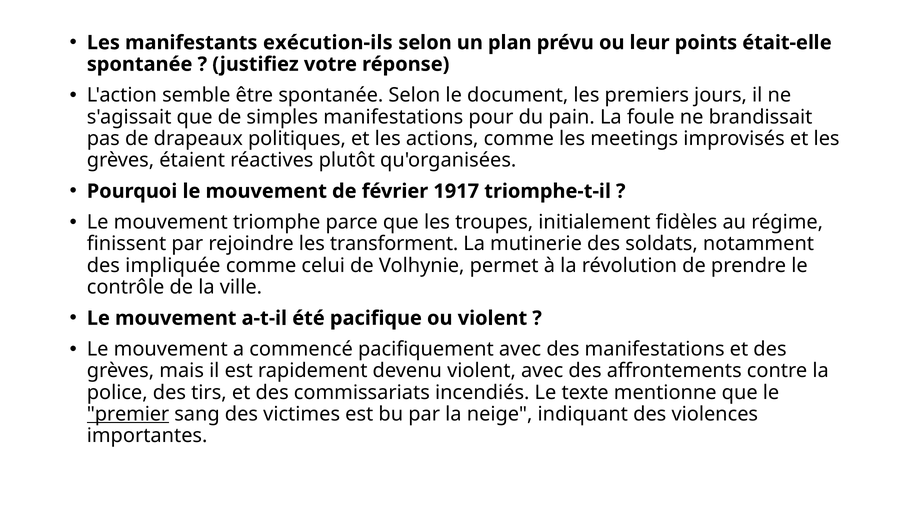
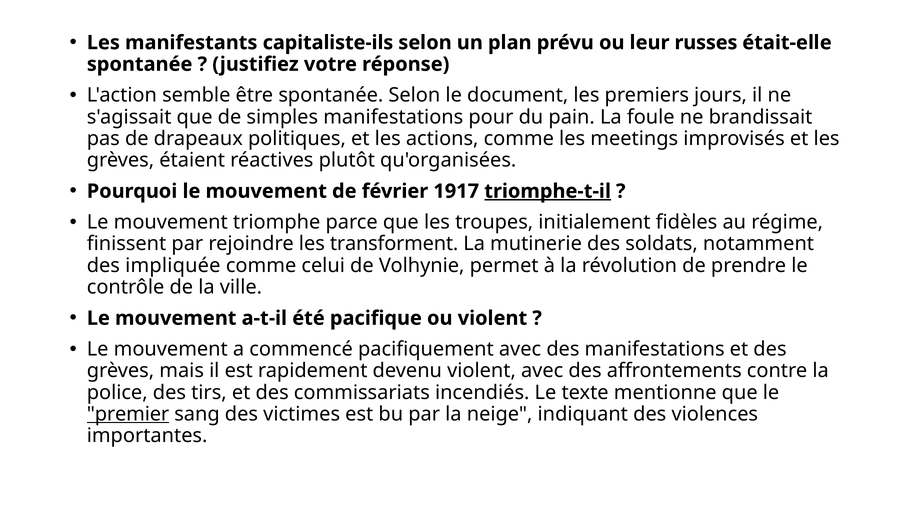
exécution-ils: exécution-ils -> capitaliste-ils (328, 43)
points: points -> russes (706, 43)
triomphe-t-il underline: none -> present (548, 191)
